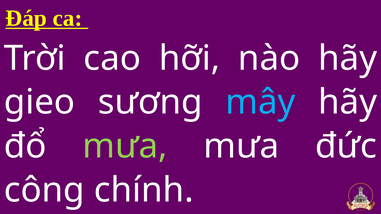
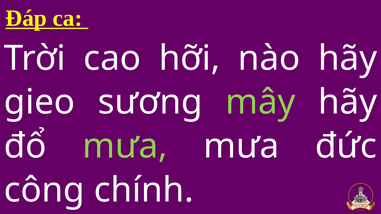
mây colour: light blue -> light green (260, 102)
